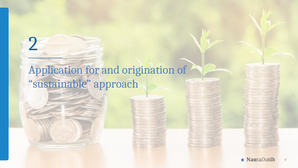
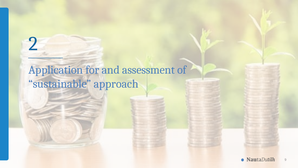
origination: origination -> assessment (149, 70)
